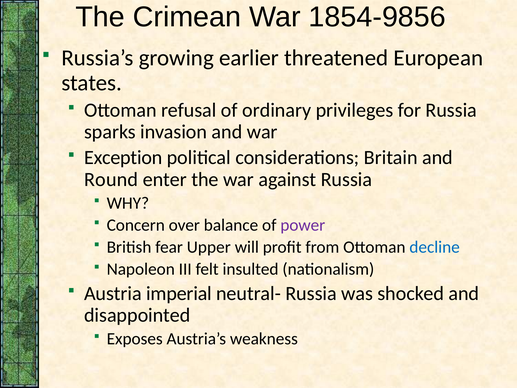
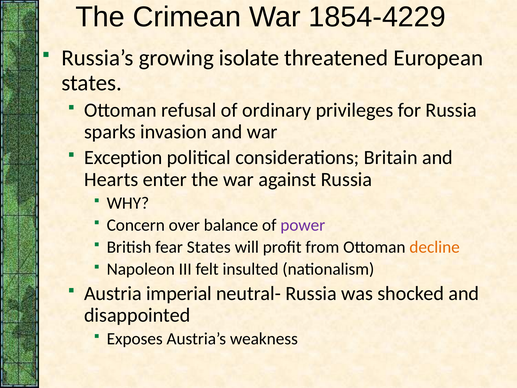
1854-9856: 1854-9856 -> 1854-4229 (377, 17)
earlier: earlier -> isolate (249, 58)
Round: Round -> Hearts (111, 179)
fear Upper: Upper -> States (209, 247)
decline colour: blue -> orange (435, 247)
